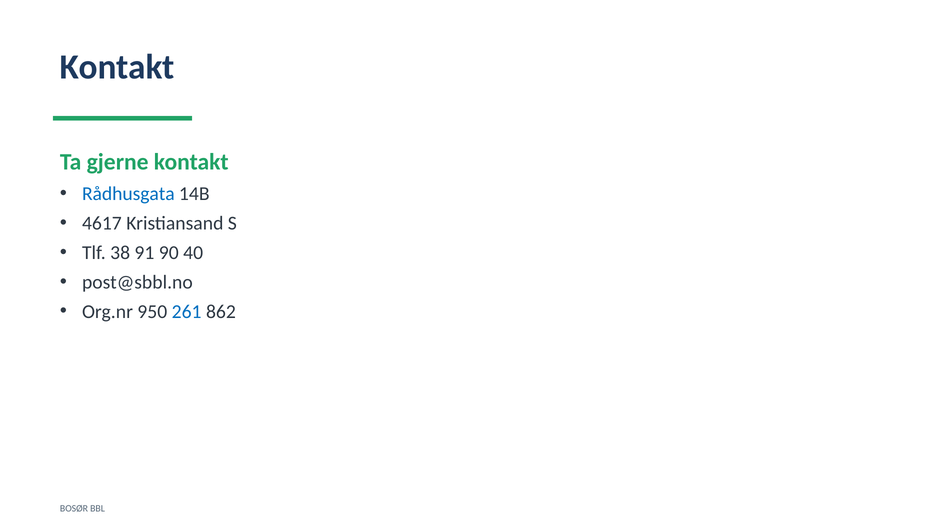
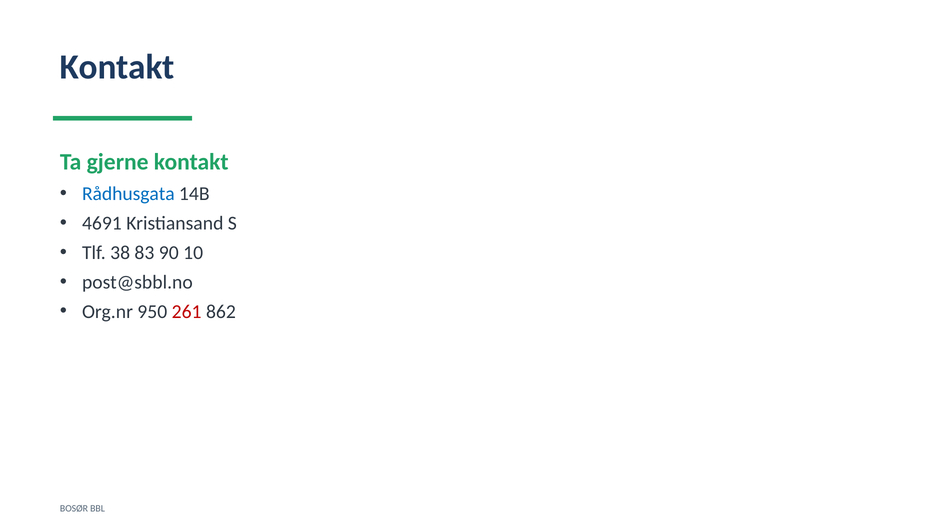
4617: 4617 -> 4691 (102, 223)
91: 91 -> 83 (144, 253)
40: 40 -> 10 (193, 253)
261 colour: blue -> red (187, 312)
